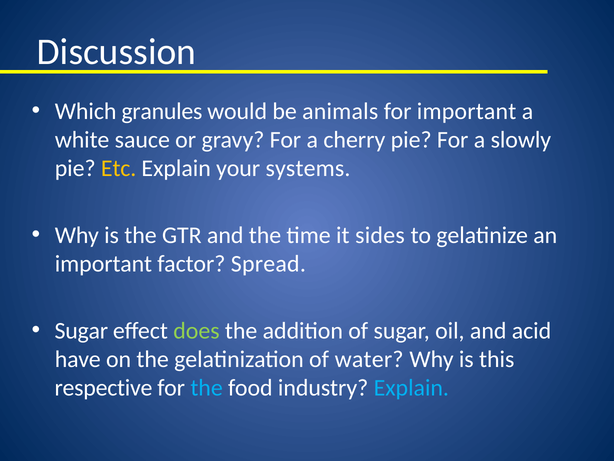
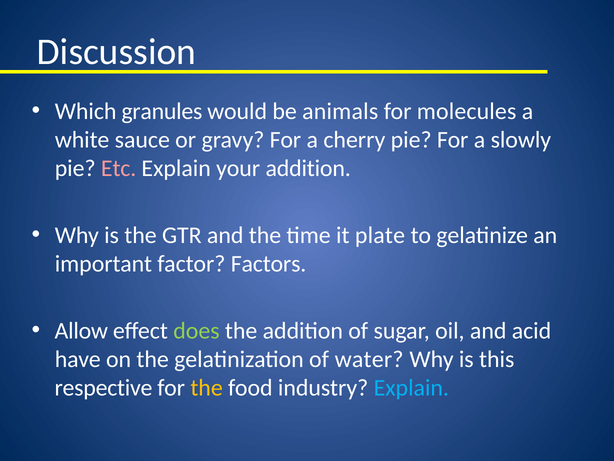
for important: important -> molecules (467, 111)
Etc colour: yellow -> pink (119, 168)
your systems: systems -> addition (308, 168)
sides: sides -> plate (380, 235)
Spread: Spread -> Factors (269, 264)
Sugar: Sugar -> Allow (81, 330)
the colour: light blue -> yellow (207, 388)
